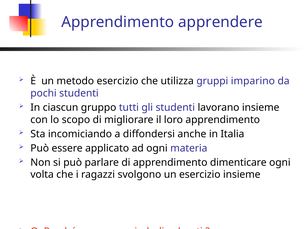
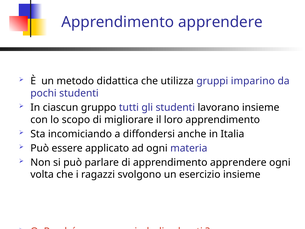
metodo esercizio: esercizio -> didattica (118, 81)
di apprendimento dimenticare: dimenticare -> apprendere (238, 162)
